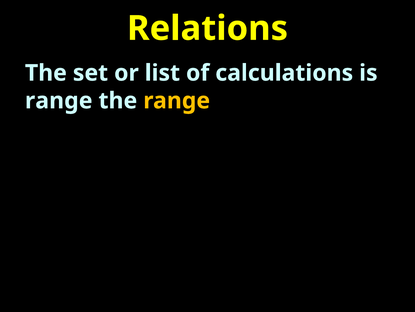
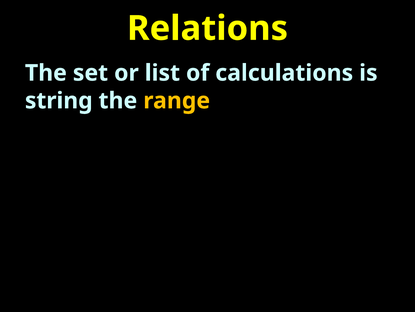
range: range -> string (59, 101)
